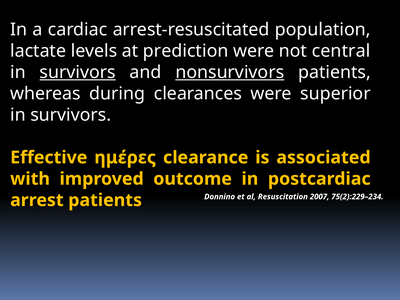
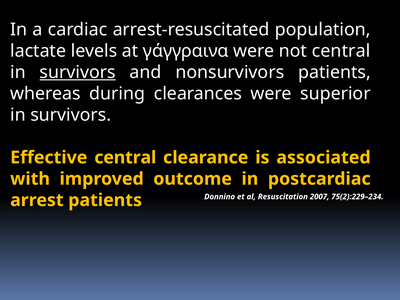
prediction: prediction -> γάγγραινα (186, 51)
nonsurvivors underline: present -> none (230, 72)
Effective ημέρες: ημέρες -> central (125, 158)
